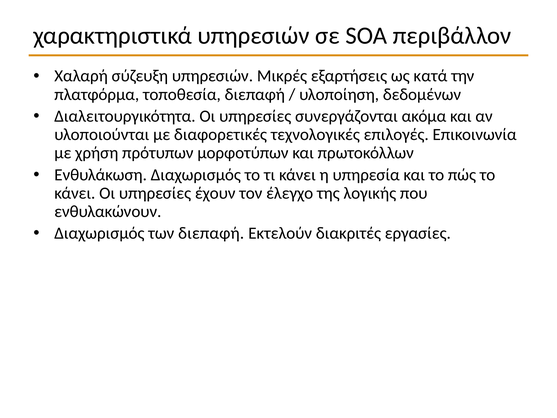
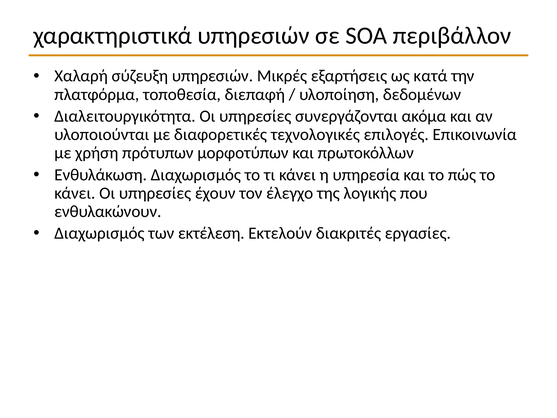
των διεπαφή: διεπαφή -> εκτέλεση (211, 233)
